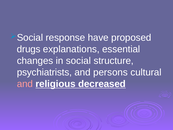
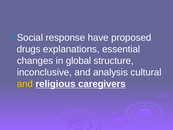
social: social -> global (79, 61)
psychiatrists: psychiatrists -> inconclusive (44, 72)
persons: persons -> analysis (111, 72)
and colour: pink -> yellow (25, 84)
decreased: decreased -> caregivers (102, 84)
